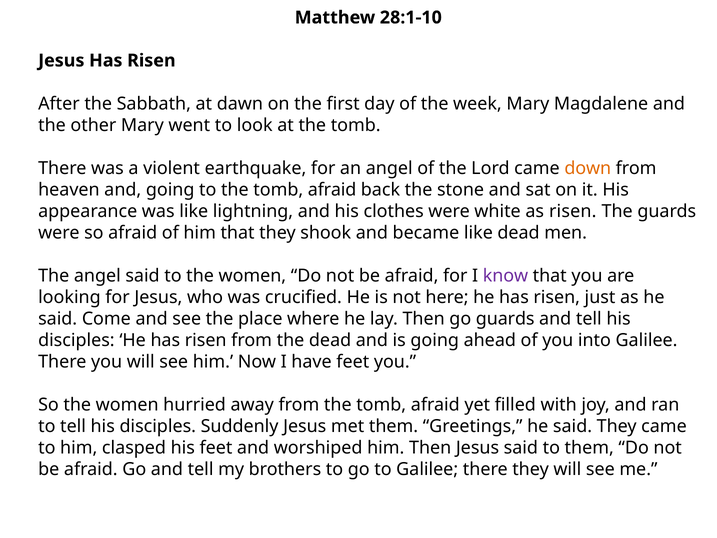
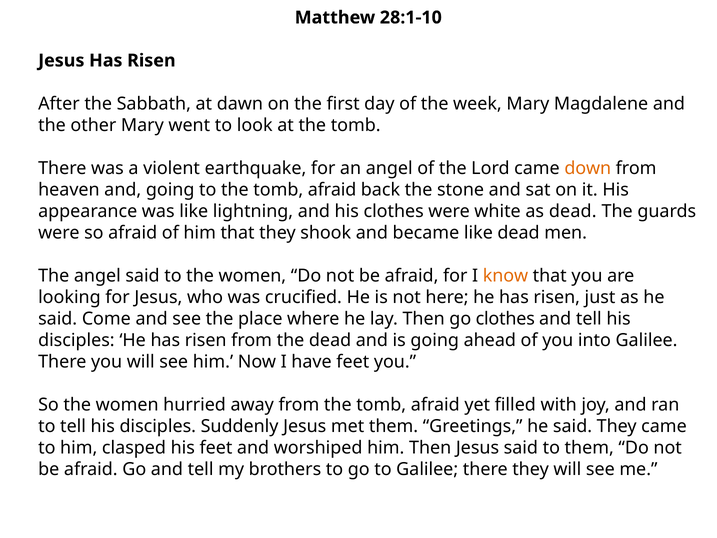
as risen: risen -> dead (573, 211)
know colour: purple -> orange (505, 276)
go guards: guards -> clothes (505, 319)
